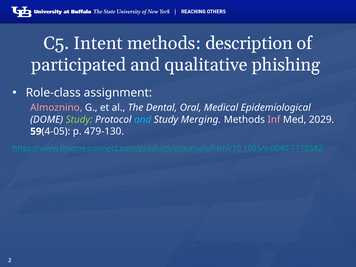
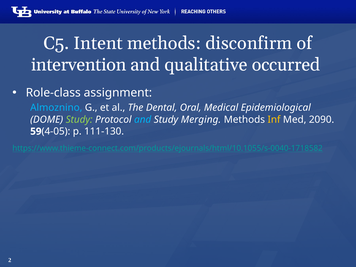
description: description -> disconfirm (249, 43)
participated: participated -> intervention (79, 65)
phishing: phishing -> occurred (286, 65)
Almoznino colour: pink -> light blue (56, 108)
Inf colour: pink -> yellow (274, 120)
2029: 2029 -> 2090 (322, 120)
479-130: 479-130 -> 111-130 (104, 131)
